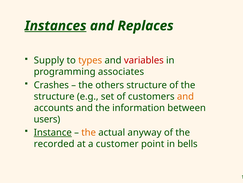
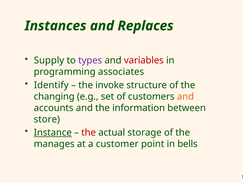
Instances underline: present -> none (56, 26)
types colour: orange -> purple (90, 60)
Crashes: Crashes -> Identify (51, 85)
others: others -> invoke (110, 85)
structure: structure -> changing (54, 96)
users: users -> store (47, 119)
the colour: orange -> red (89, 132)
anyway: anyway -> storage (145, 132)
recorded: recorded -> manages (54, 143)
